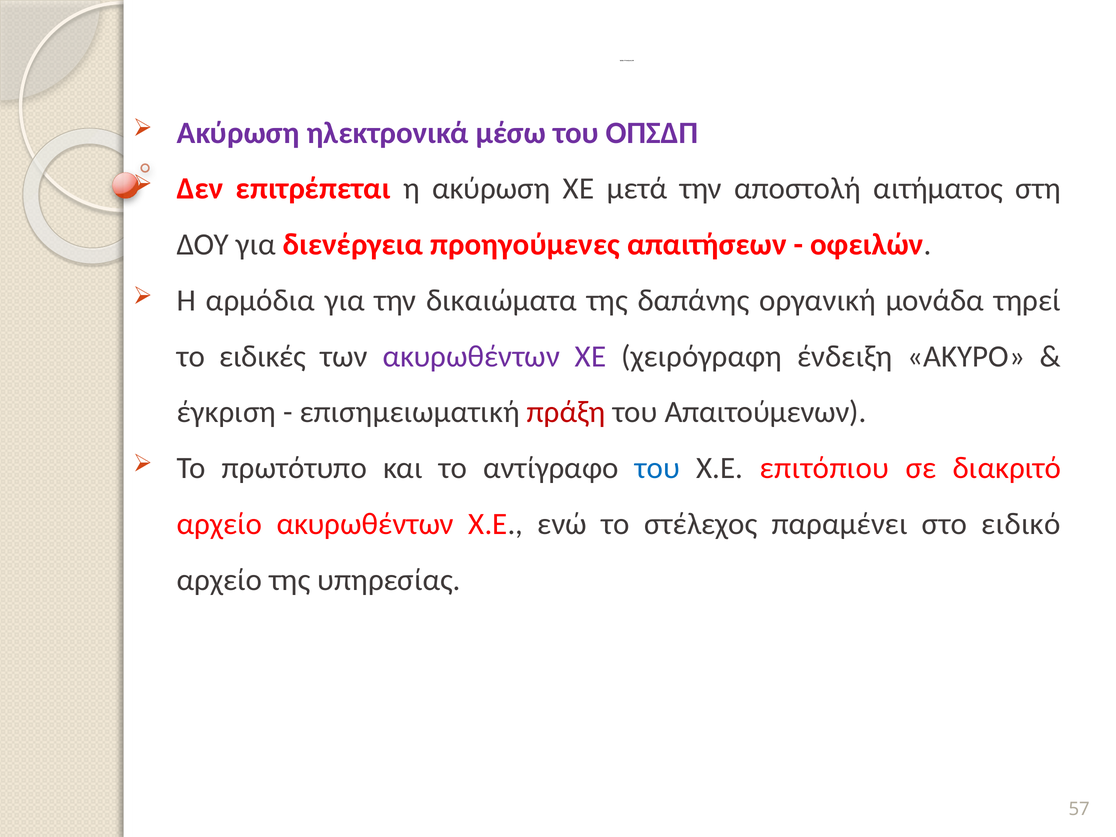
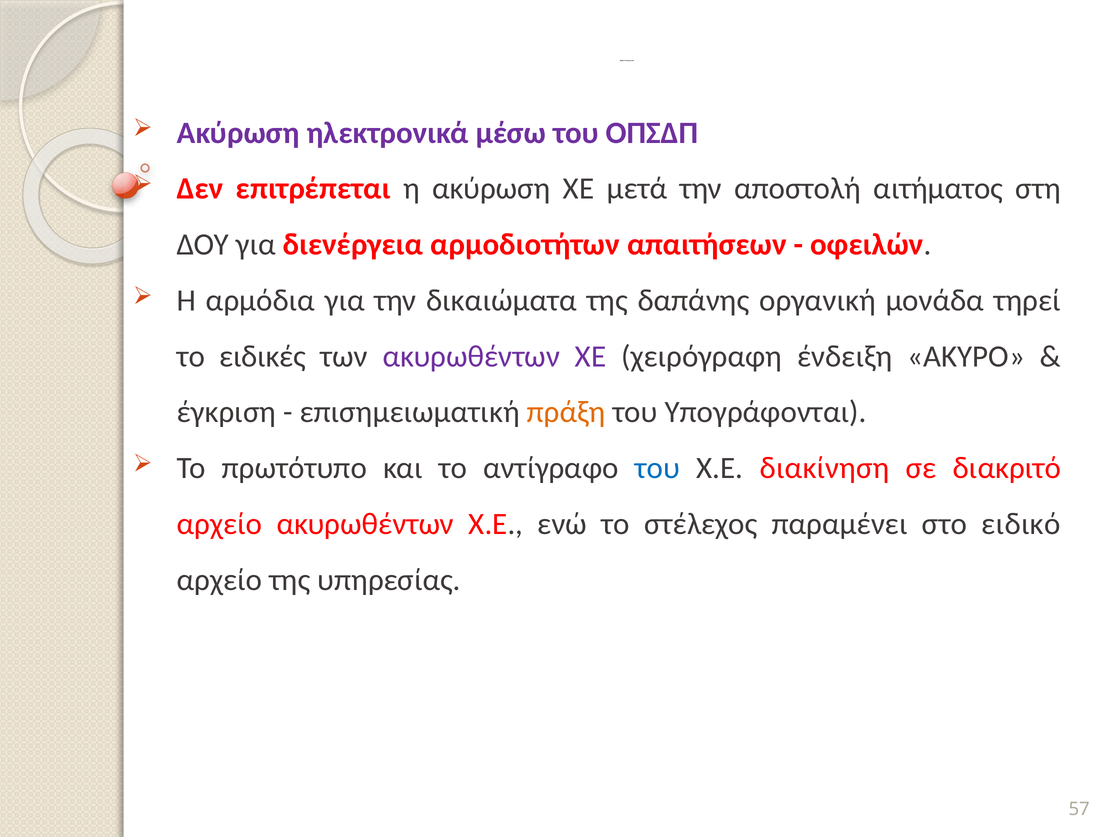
προηγούμενες: προηγούμενες -> αρμοδιοτήτων (525, 245)
πράξη colour: red -> orange (566, 412)
Απαιτούμενων: Απαιτούμενων -> Υπογράφονται (765, 412)
επιτόπιου: επιτόπιου -> διακίνηση (825, 468)
